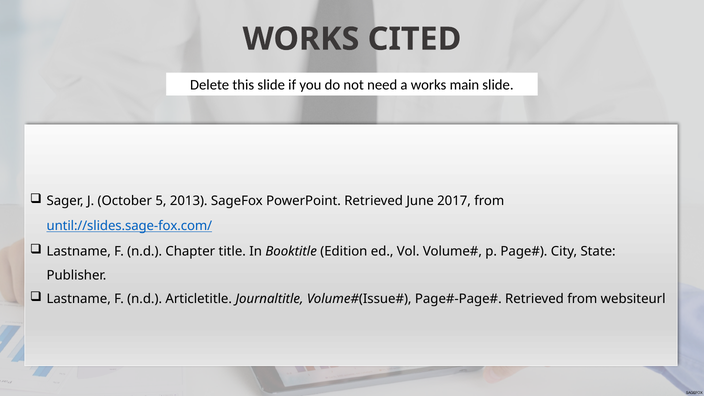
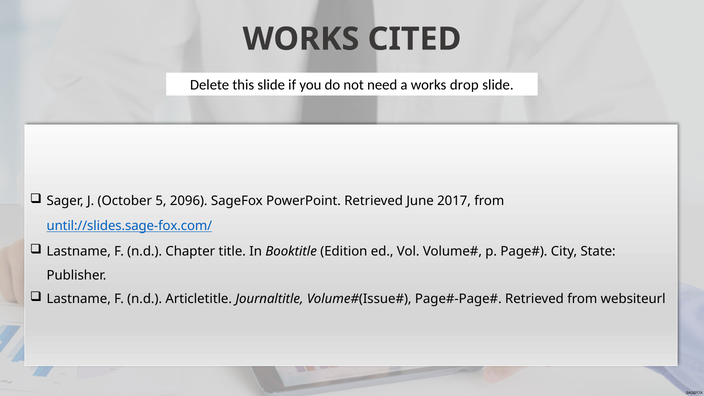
main: main -> drop (464, 85)
2013: 2013 -> 2096 (189, 201)
